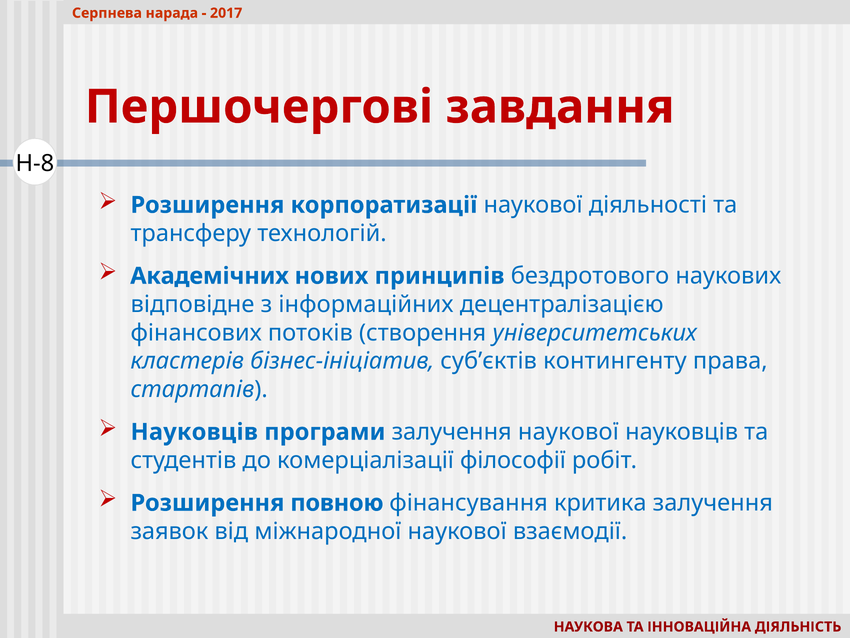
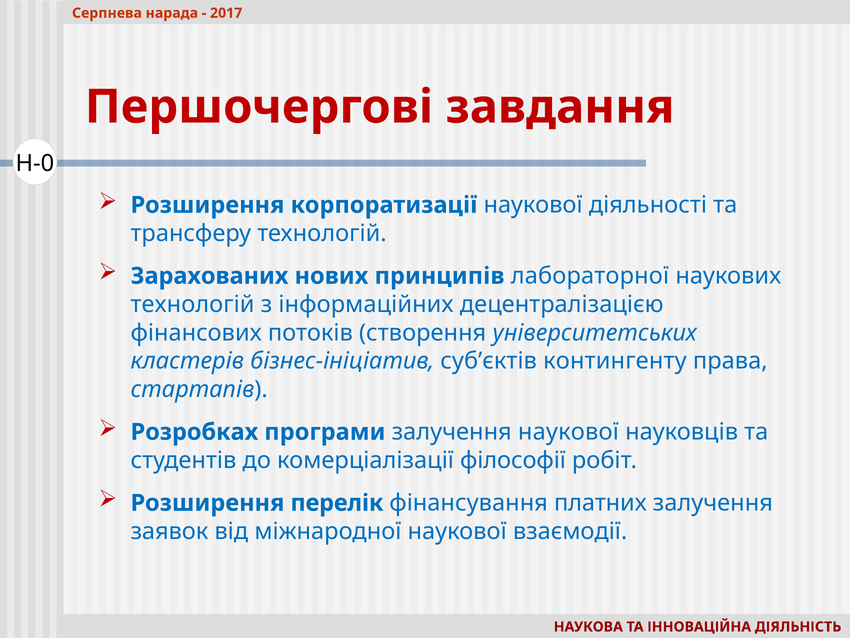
Н-8: Н-8 -> Н-0 (35, 163)
Академічних: Академічних -> Зарахованих (209, 276)
бездротового: бездротового -> лабораторної (590, 276)
відповідне: відповідне -> технологій (193, 304)
Науковців: Науковців -> Розробках (194, 432)
повною: повною -> перелік (337, 503)
критика: критика -> платних (600, 503)
